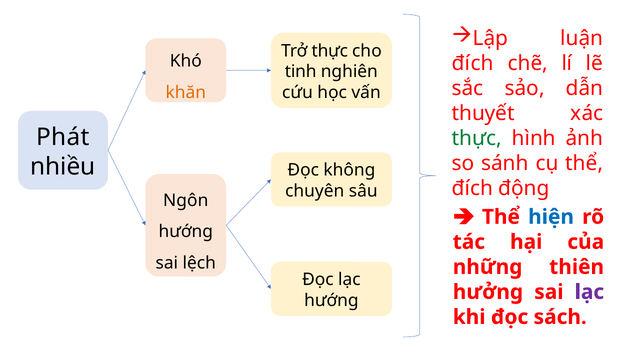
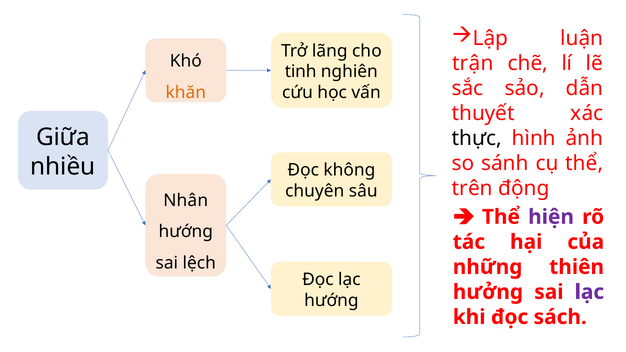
Trở thực: thực -> lãng (330, 51)
đích: đích -> trận (473, 63)
Phát: Phát -> Giữa (63, 137)
thực colour: green -> black (477, 138)
đích: đích -> trên (472, 188)
Ngôn: Ngôn -> Nhân (186, 201)
hiện colour: blue -> purple (551, 217)
